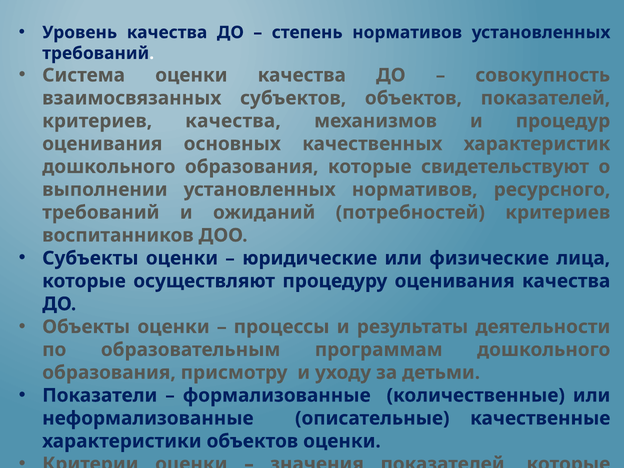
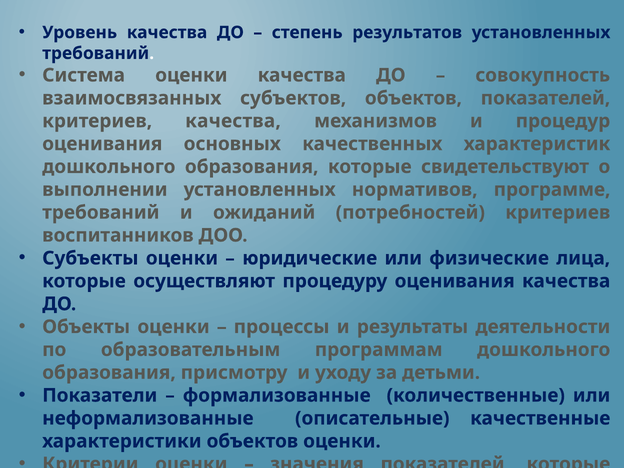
степень нормативов: нормативов -> результатов (407, 32)
ресурсного: ресурсного -> программе (552, 190)
